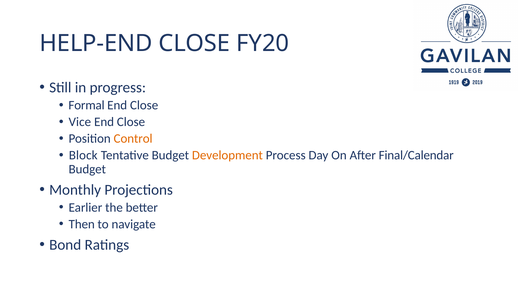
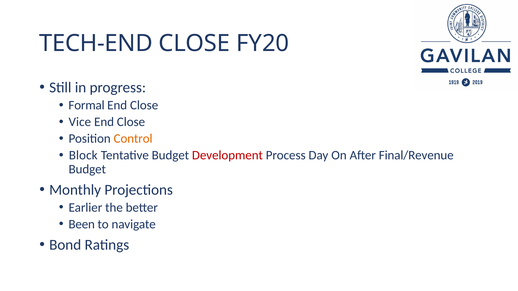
HELP-END: HELP-END -> TECH-END (96, 44)
Development colour: orange -> red (227, 155)
Final/Calendar: Final/Calendar -> Final/Revenue (416, 155)
Then: Then -> Been (82, 224)
